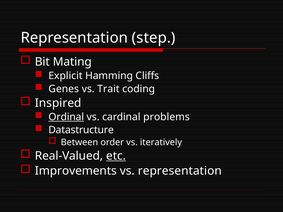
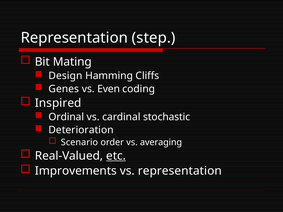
Explicit: Explicit -> Design (65, 76)
Trait: Trait -> Even (109, 89)
Ordinal underline: present -> none (66, 117)
problems: problems -> stochastic (167, 117)
Datastructure: Datastructure -> Deterioration (81, 130)
Between: Between -> Scenario (79, 142)
iteratively: iteratively -> averaging (161, 142)
